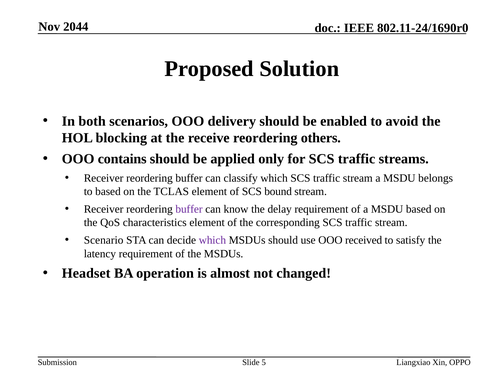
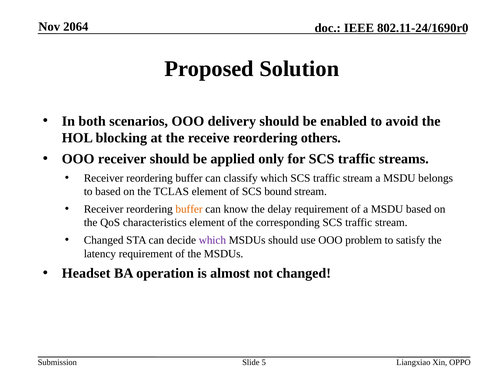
2044: 2044 -> 2064 (76, 27)
OOO contains: contains -> receiver (122, 159)
buffer colour: purple -> orange (189, 209)
Scenario: Scenario -> Changed (104, 240)
received: received -> problem (364, 240)
